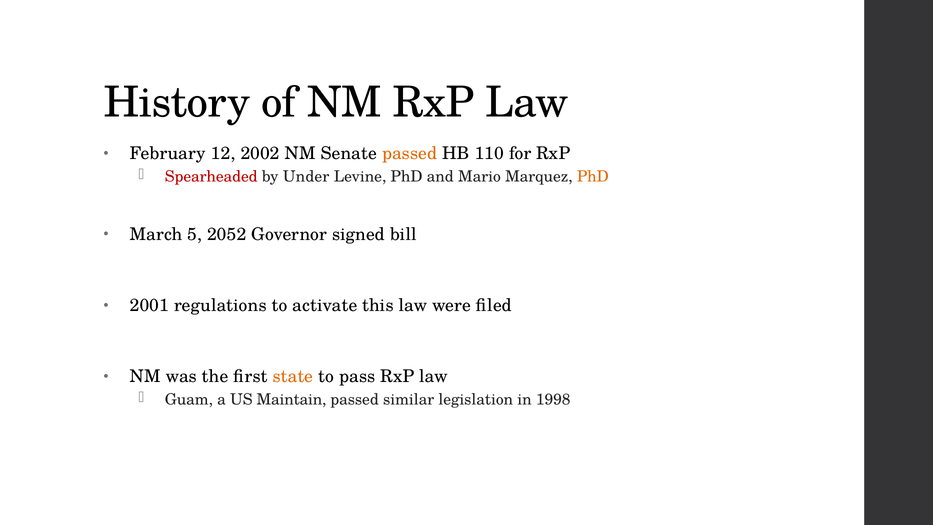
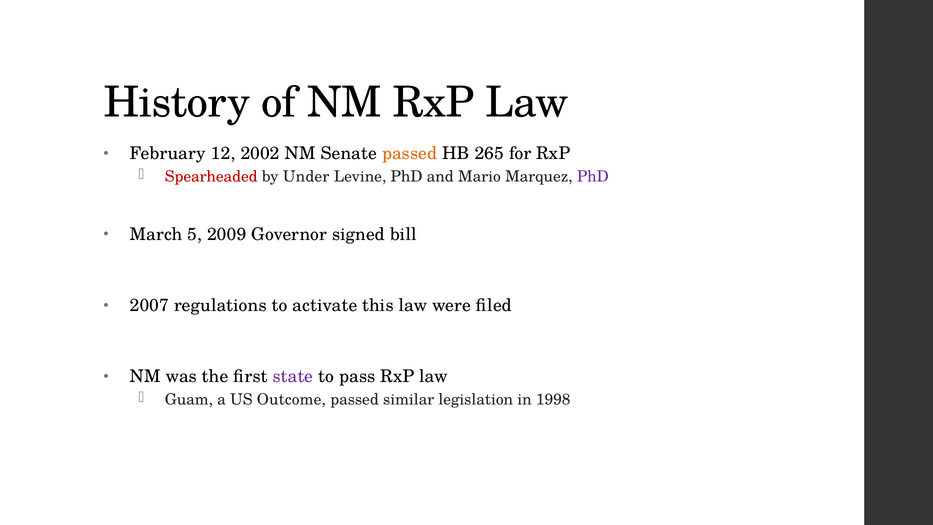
110: 110 -> 265 (489, 154)
PhD colour: orange -> purple (593, 177)
2052: 2052 -> 2009 (227, 234)
2001: 2001 -> 2007 (149, 305)
state colour: orange -> purple (293, 376)
Maintain: Maintain -> Outcome (291, 399)
